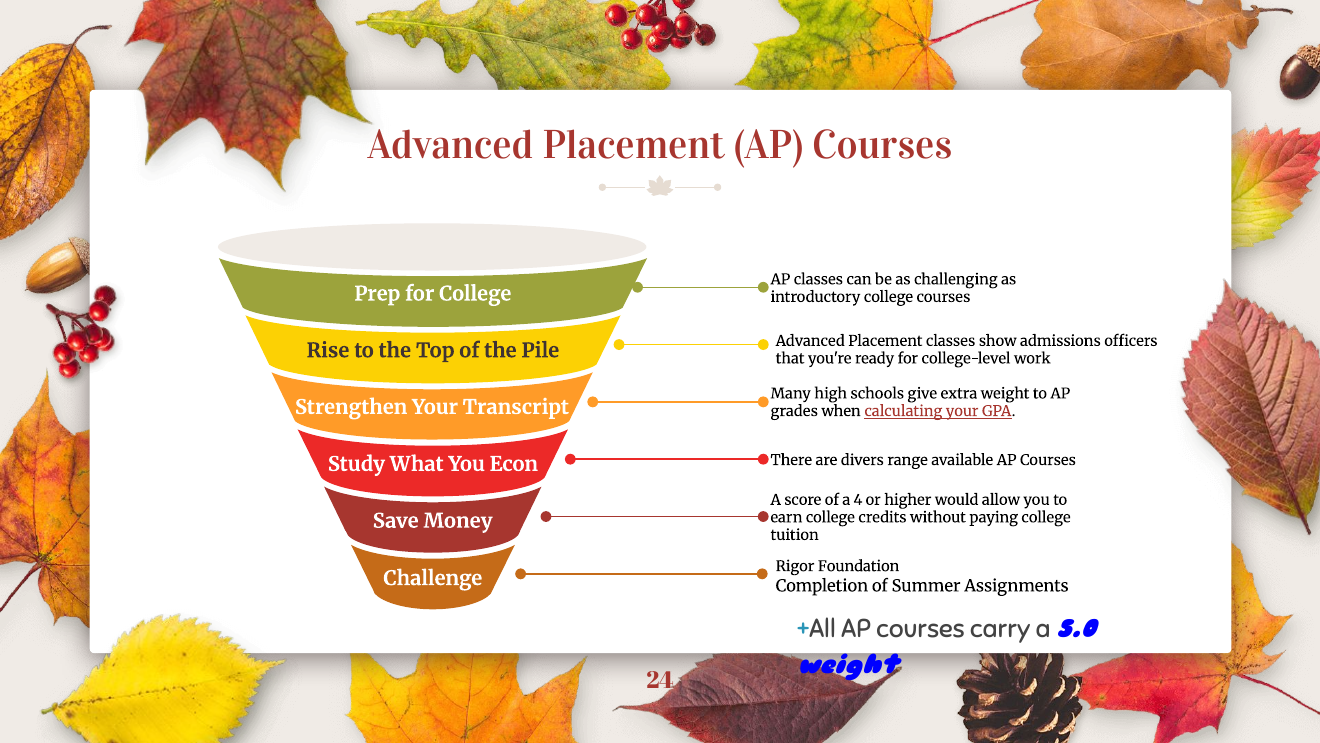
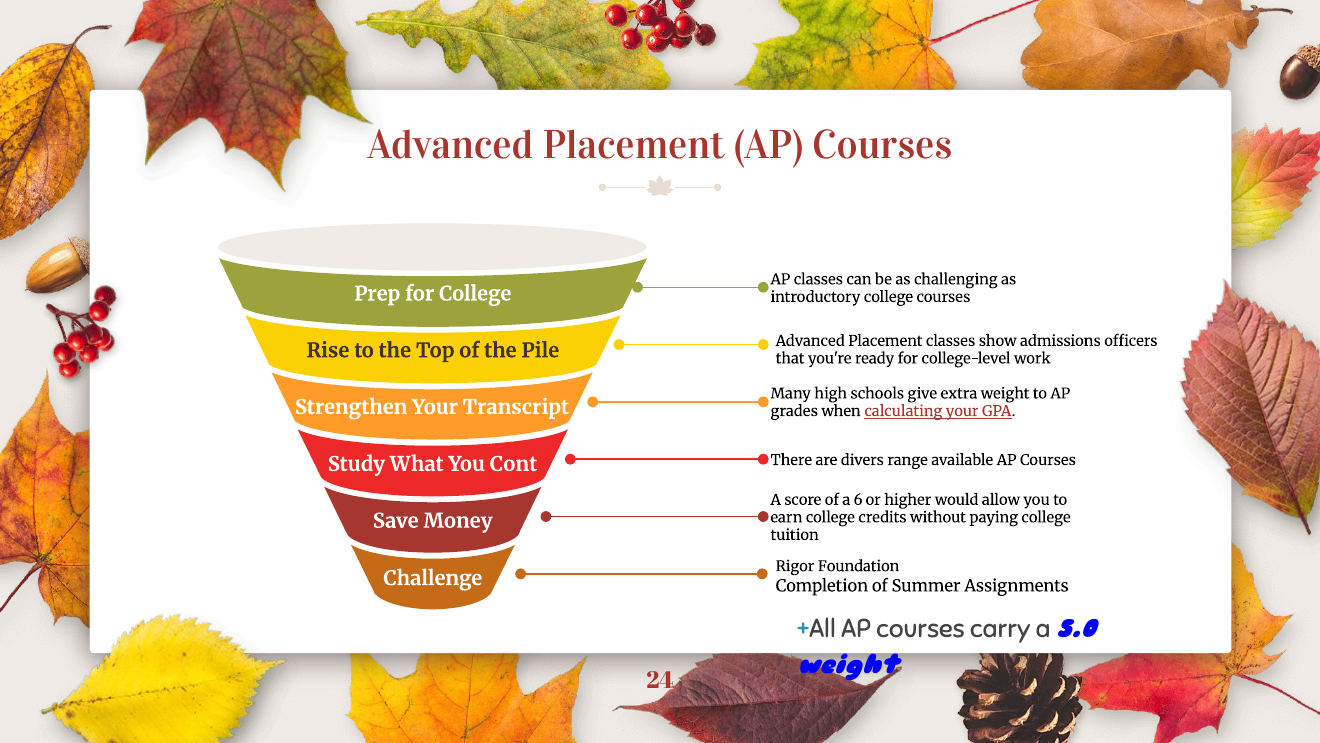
Econ: Econ -> Cont (514, 464)
4: 4 -> 6 (858, 500)
